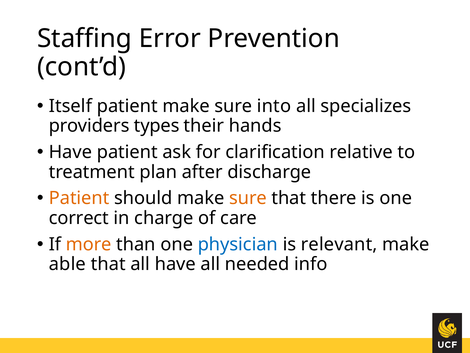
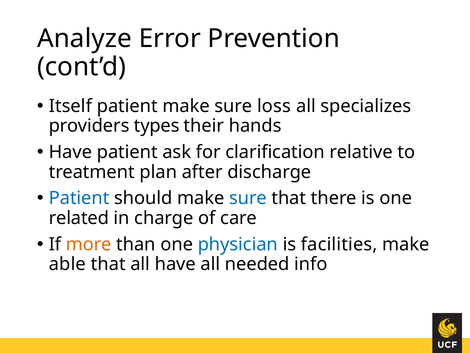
Staffing: Staffing -> Analyze (84, 39)
into: into -> loss (274, 106)
Patient colour: orange -> blue (79, 198)
sure colour: orange -> blue (248, 198)
correct: correct -> related (79, 218)
relevant: relevant -> facilities (339, 244)
